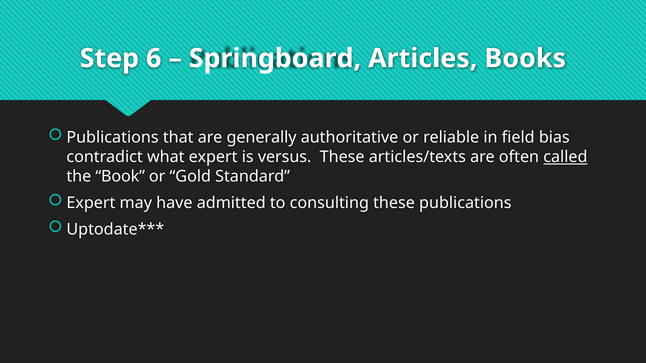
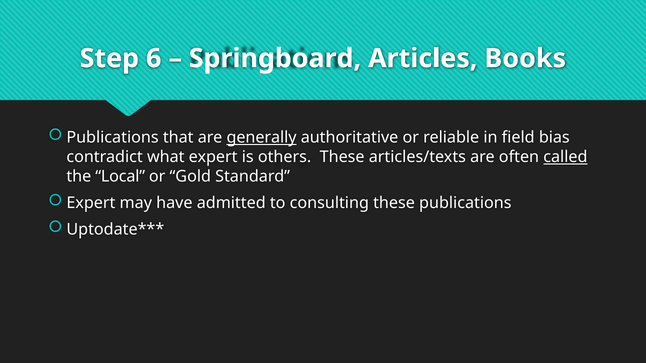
generally underline: none -> present (262, 138)
versus: versus -> others (285, 157)
Book: Book -> Local (120, 176)
